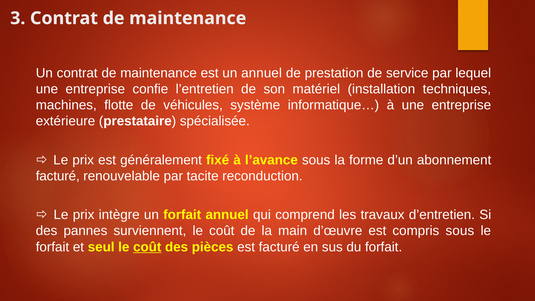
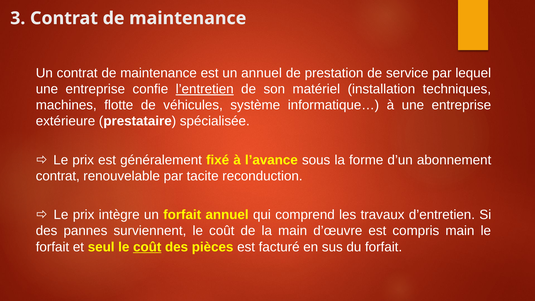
l’entretien underline: none -> present (205, 89)
facturé: facturé -> contrat (58, 176)
compris sous: sous -> main (460, 231)
